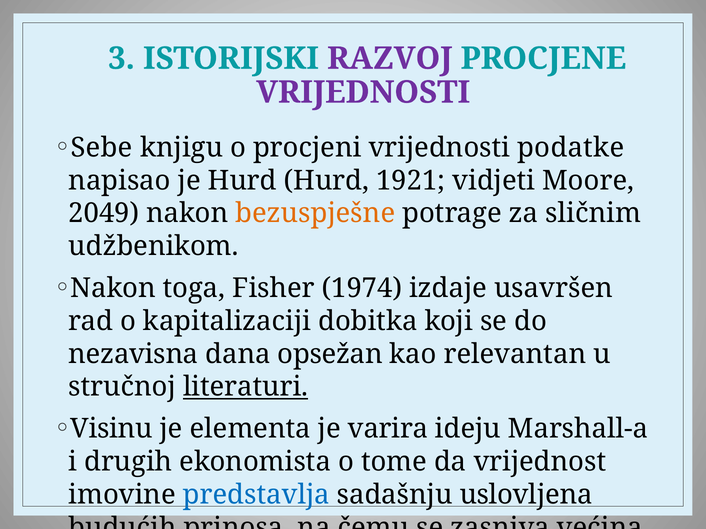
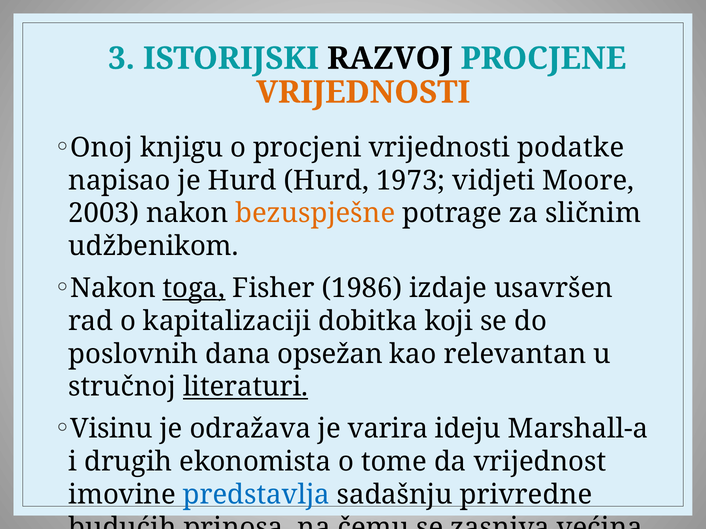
RAZVOJ colour: purple -> black (390, 59)
VRIJEDNOSTI colour: purple -> orange (363, 92)
Sebe: Sebe -> Onoj (102, 148)
1921: 1921 -> 1973 (411, 181)
2049: 2049 -> 2003 (104, 214)
toga underline: none -> present (194, 288)
1974: 1974 -> 1986 (362, 288)
nezavisna: nezavisna -> poslovnih (133, 354)
elementa: elementa -> odražava (250, 429)
uslovlјena: uslovlјena -> privredne (526, 495)
